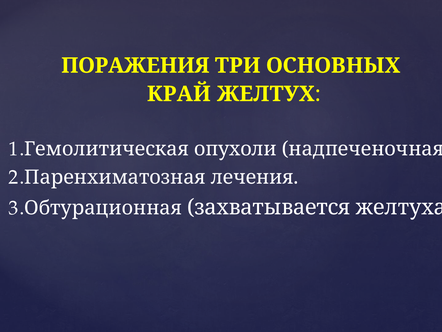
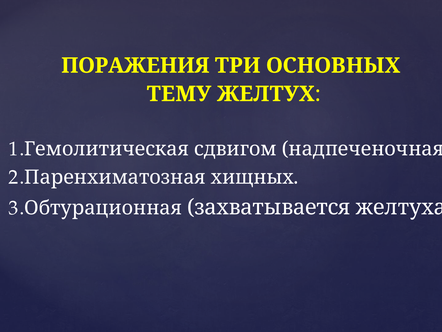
КРАЙ: КРАЙ -> ТЕМУ (179, 94)
опухоли: опухоли -> сдвигом (235, 149)
лечения: лечения -> хищных (255, 177)
